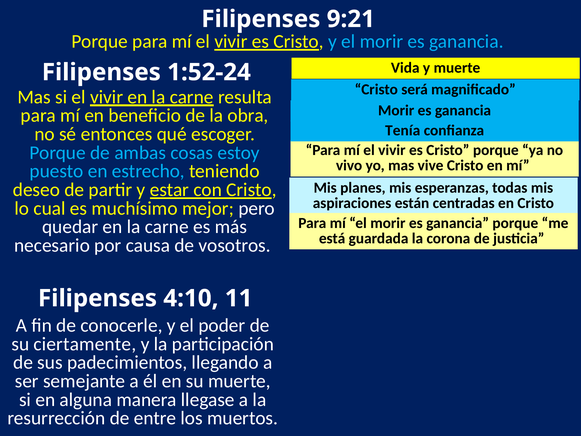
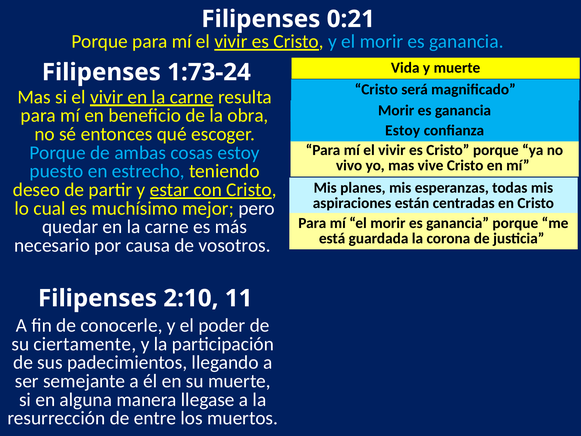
9:21: 9:21 -> 0:21 (351, 19)
1:52-24: 1:52-24 -> 1:73-24 (209, 72)
Tenía: Tenía -> Estoy (403, 130)
4:10: 4:10 -> 2:10 (191, 298)
